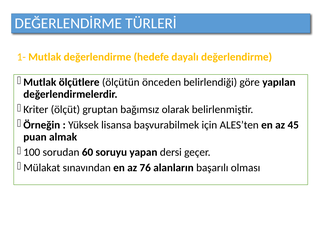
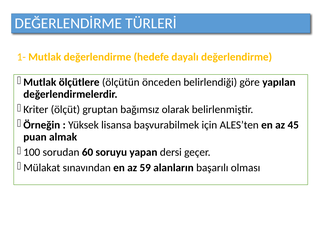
76: 76 -> 59 (145, 168)
